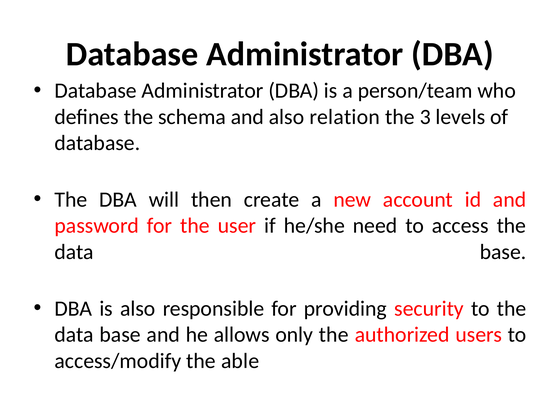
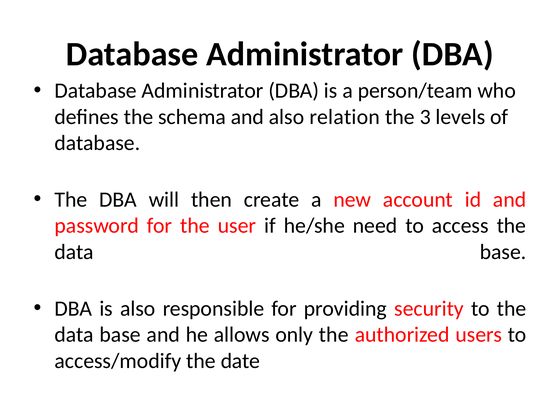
able: able -> date (240, 361)
